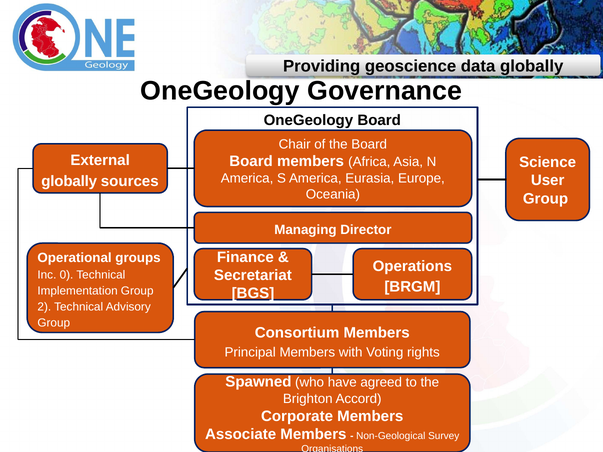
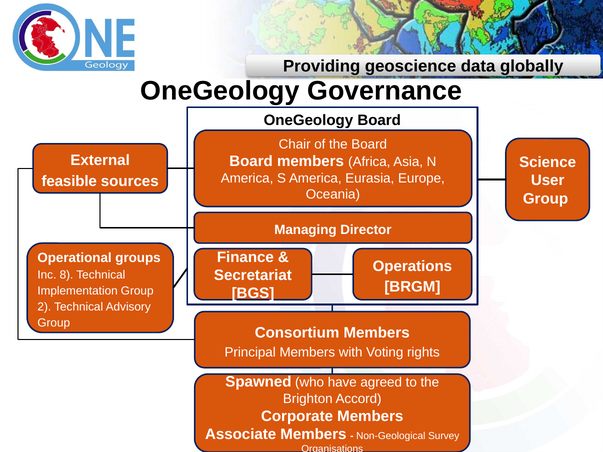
globally: globally -> feasible (69, 181)
0: 0 -> 8 (66, 275)
